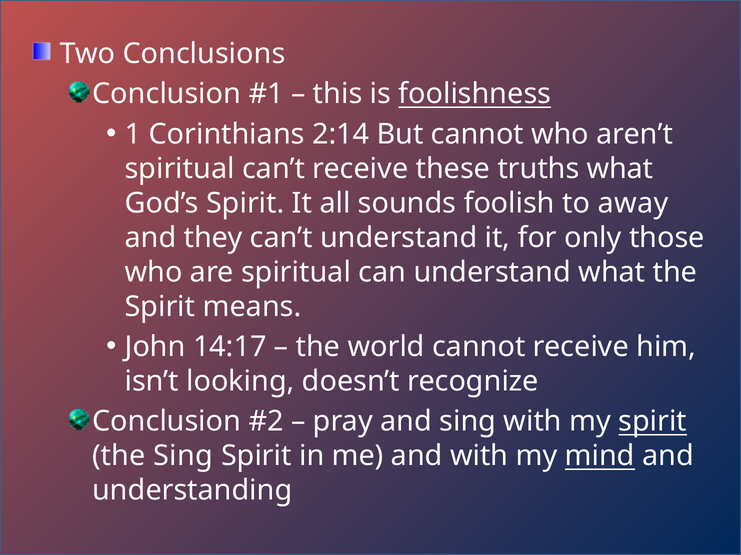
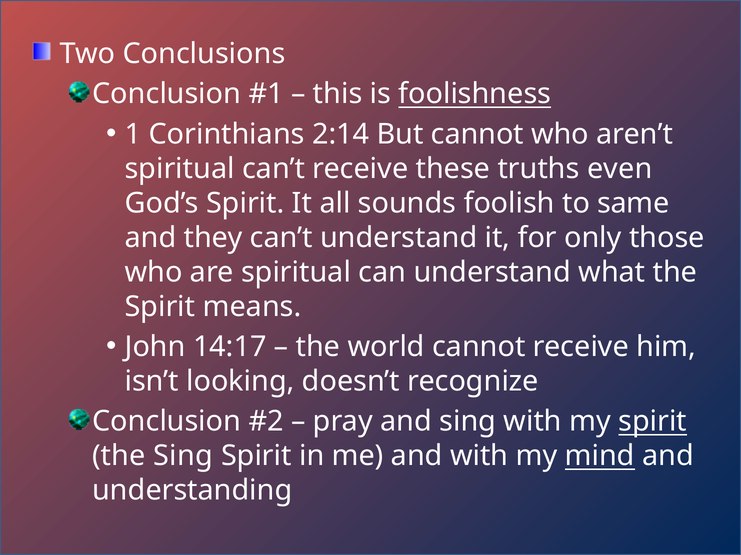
truths what: what -> even (620, 169)
away: away -> same (633, 203)
